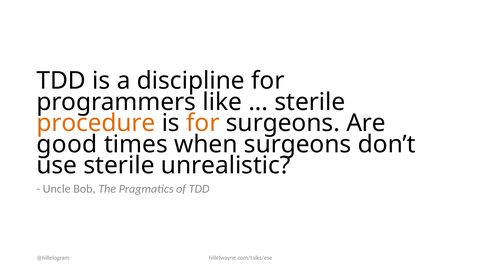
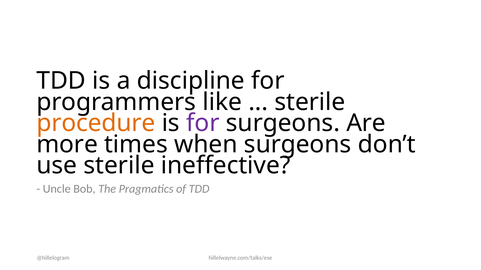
for colour: orange -> purple (203, 123)
good: good -> more (67, 145)
unrealistic: unrealistic -> ineffective (226, 166)
